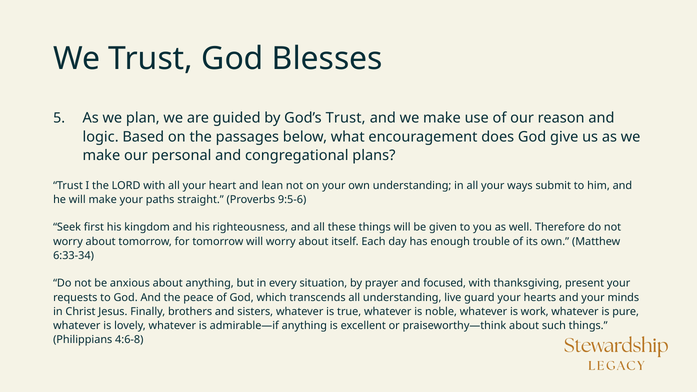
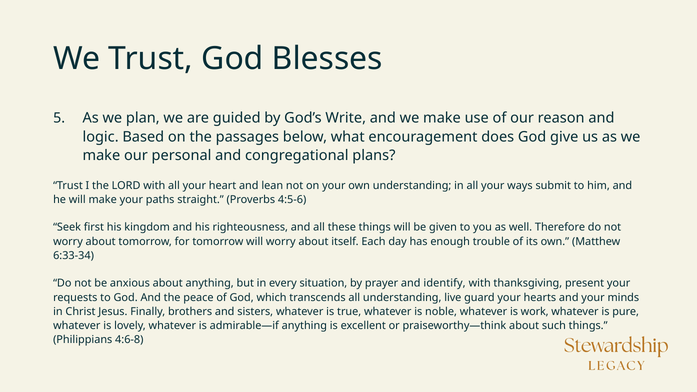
God’s Trust: Trust -> Write (346, 118)
9:5-6: 9:5-6 -> 4:5-6 (292, 200)
focused: focused -> identify (445, 283)
